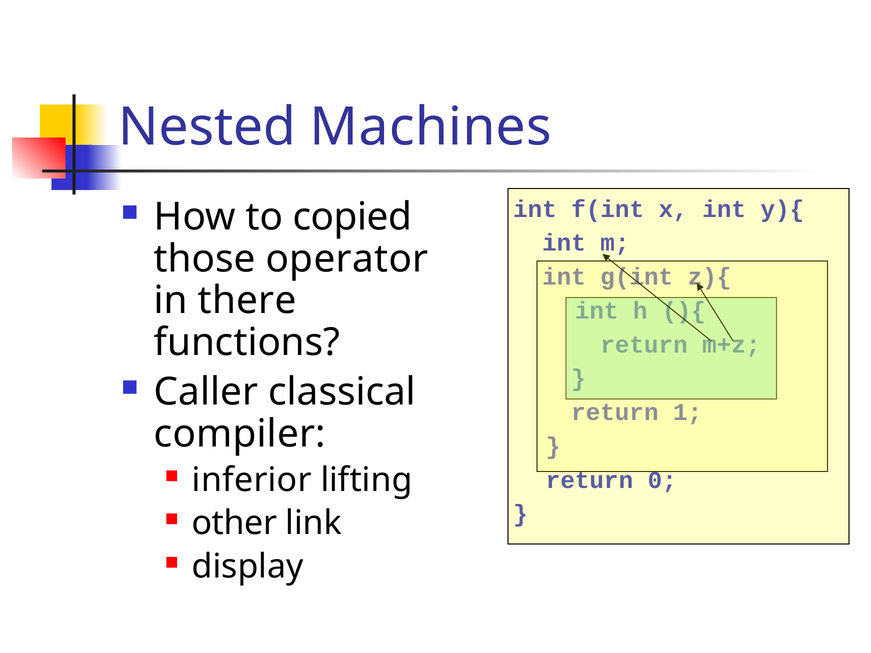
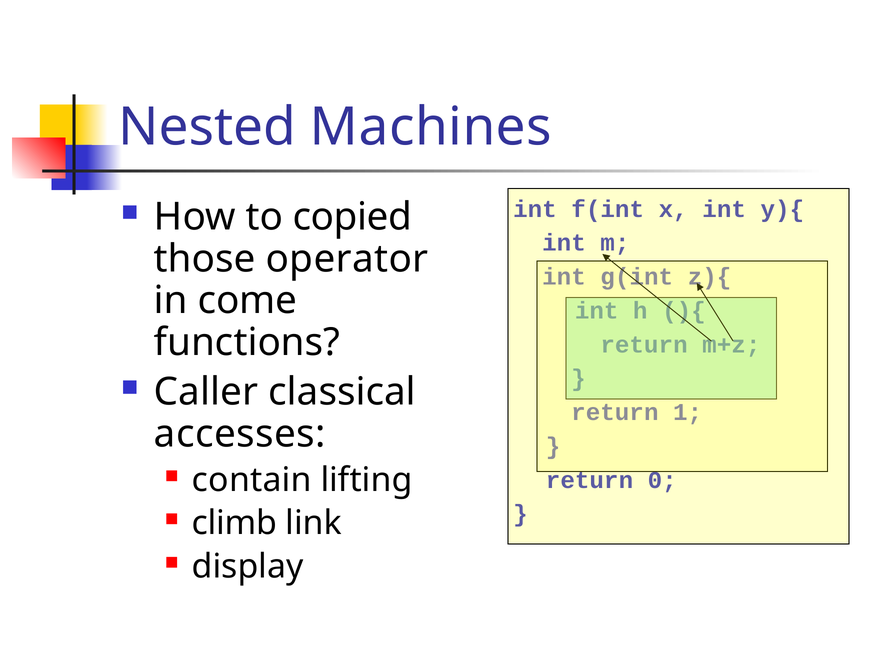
there: there -> come (247, 301)
compiler: compiler -> accesses (240, 434)
inferior: inferior -> contain (252, 480)
other: other -> climb (234, 523)
